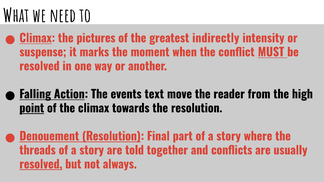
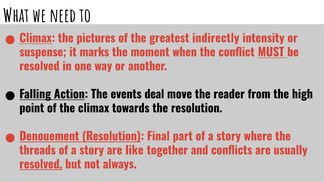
text: text -> deal (154, 95)
point underline: present -> none (32, 109)
told: told -> like (134, 151)
